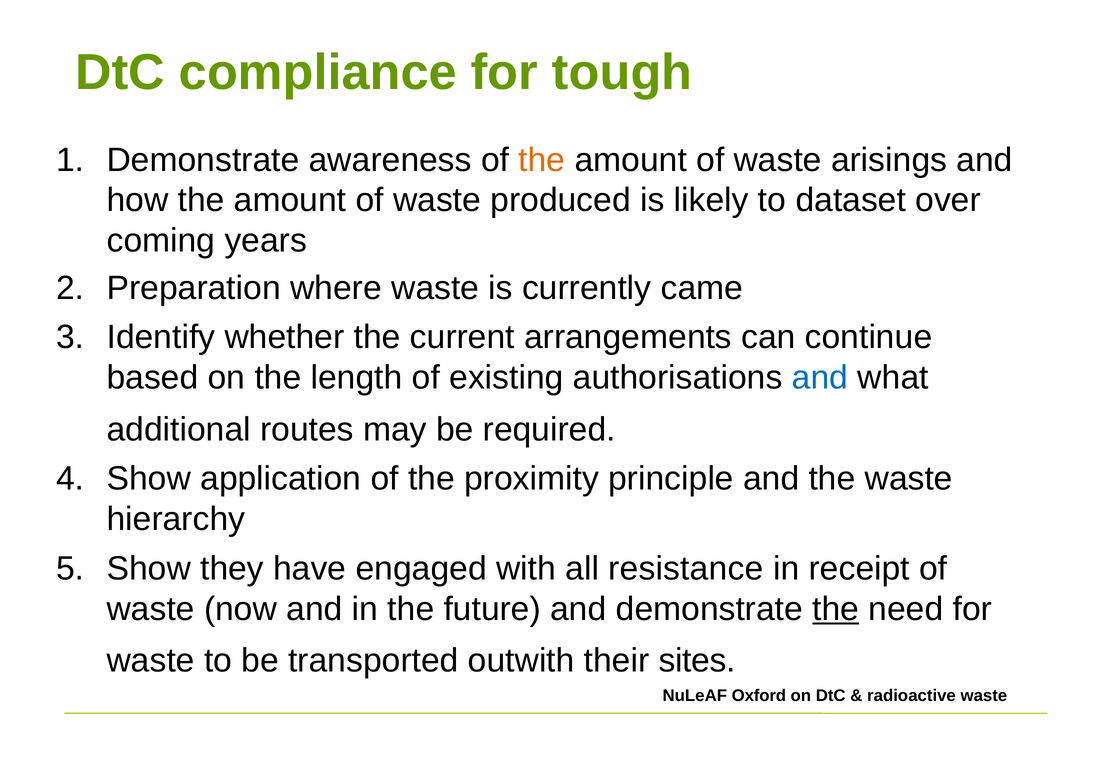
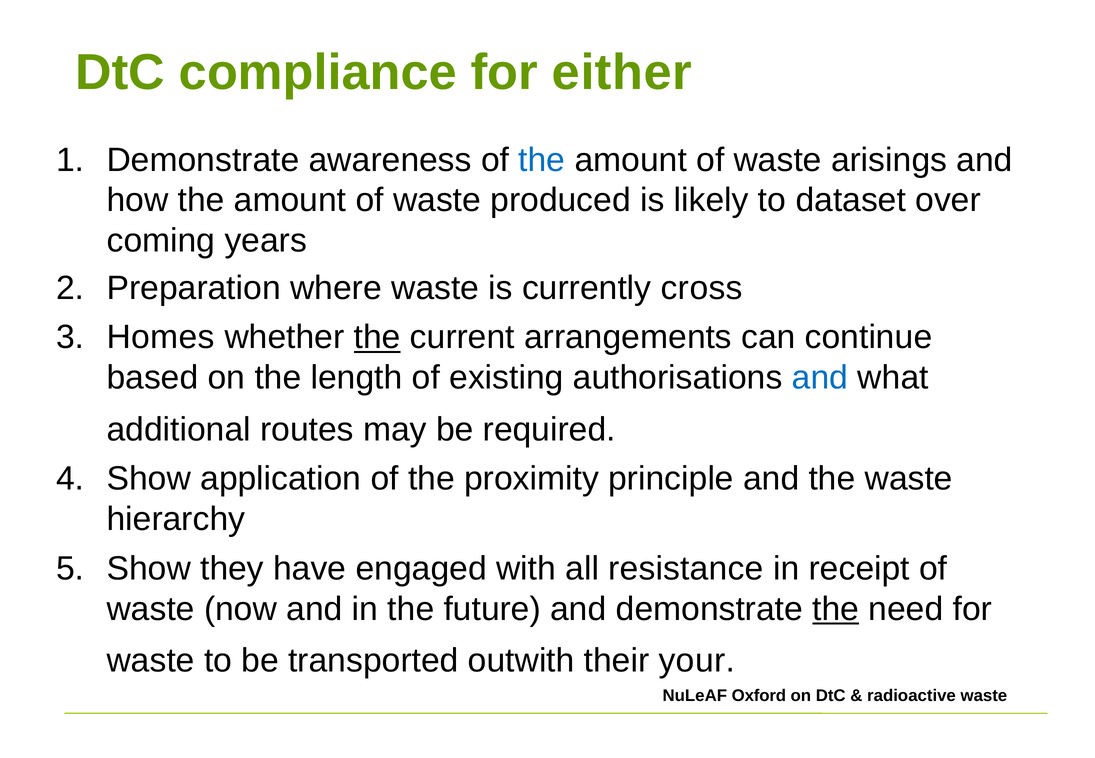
tough: tough -> either (622, 73)
the colour: orange -> blue (542, 160)
came: came -> cross (702, 288)
Identify: Identify -> Homes (161, 337)
the underline: none -> present (377, 337)
sites: sites -> your (697, 661)
